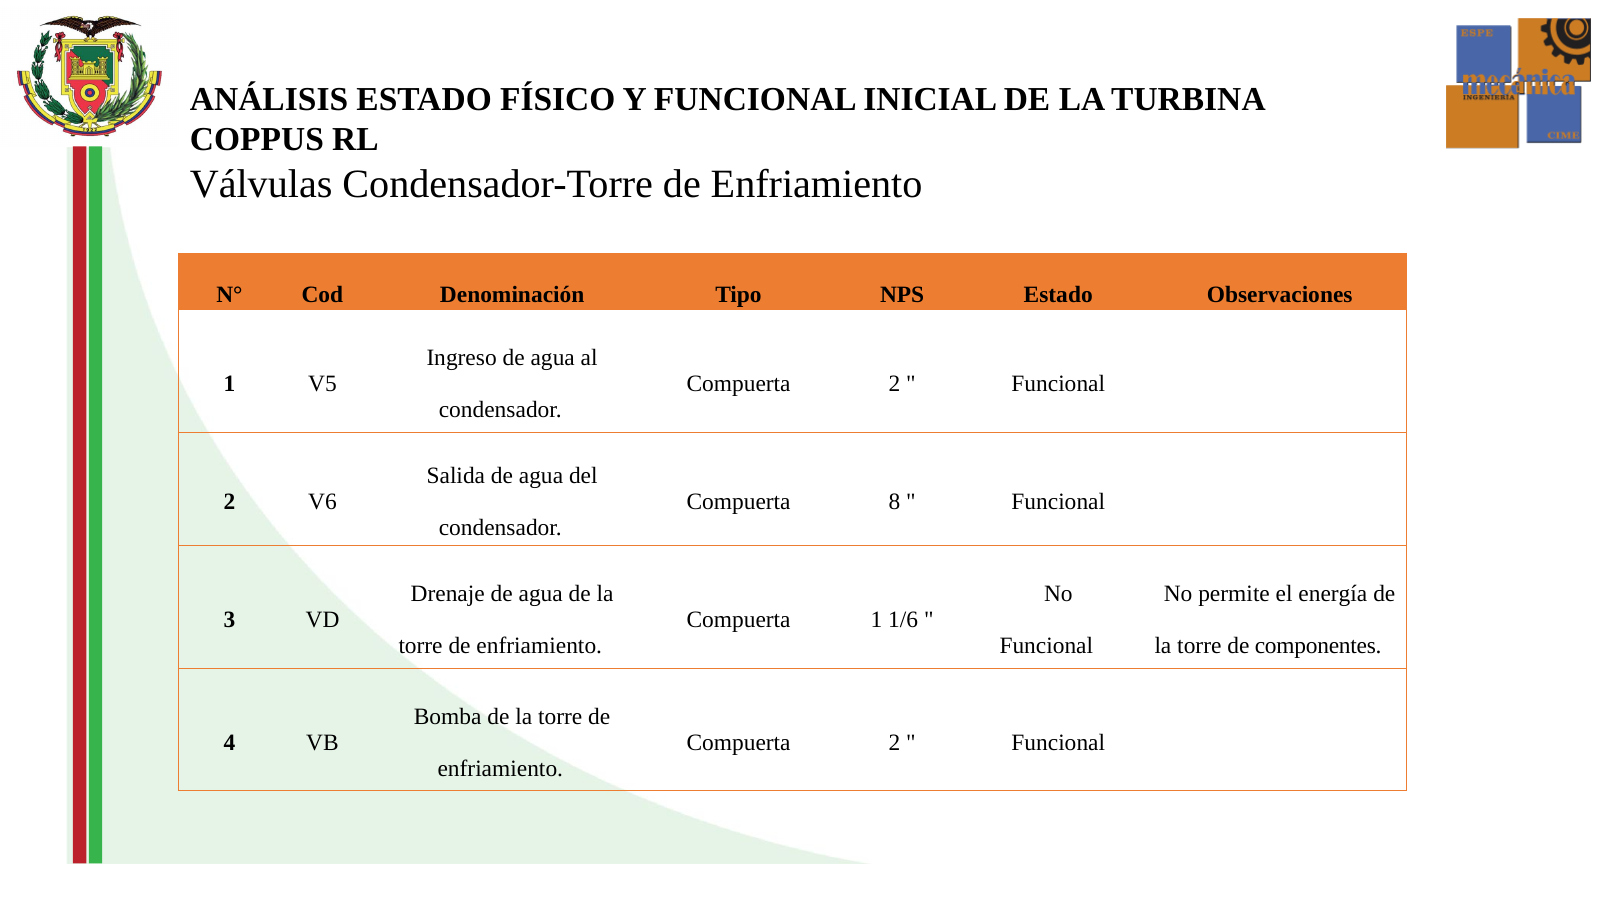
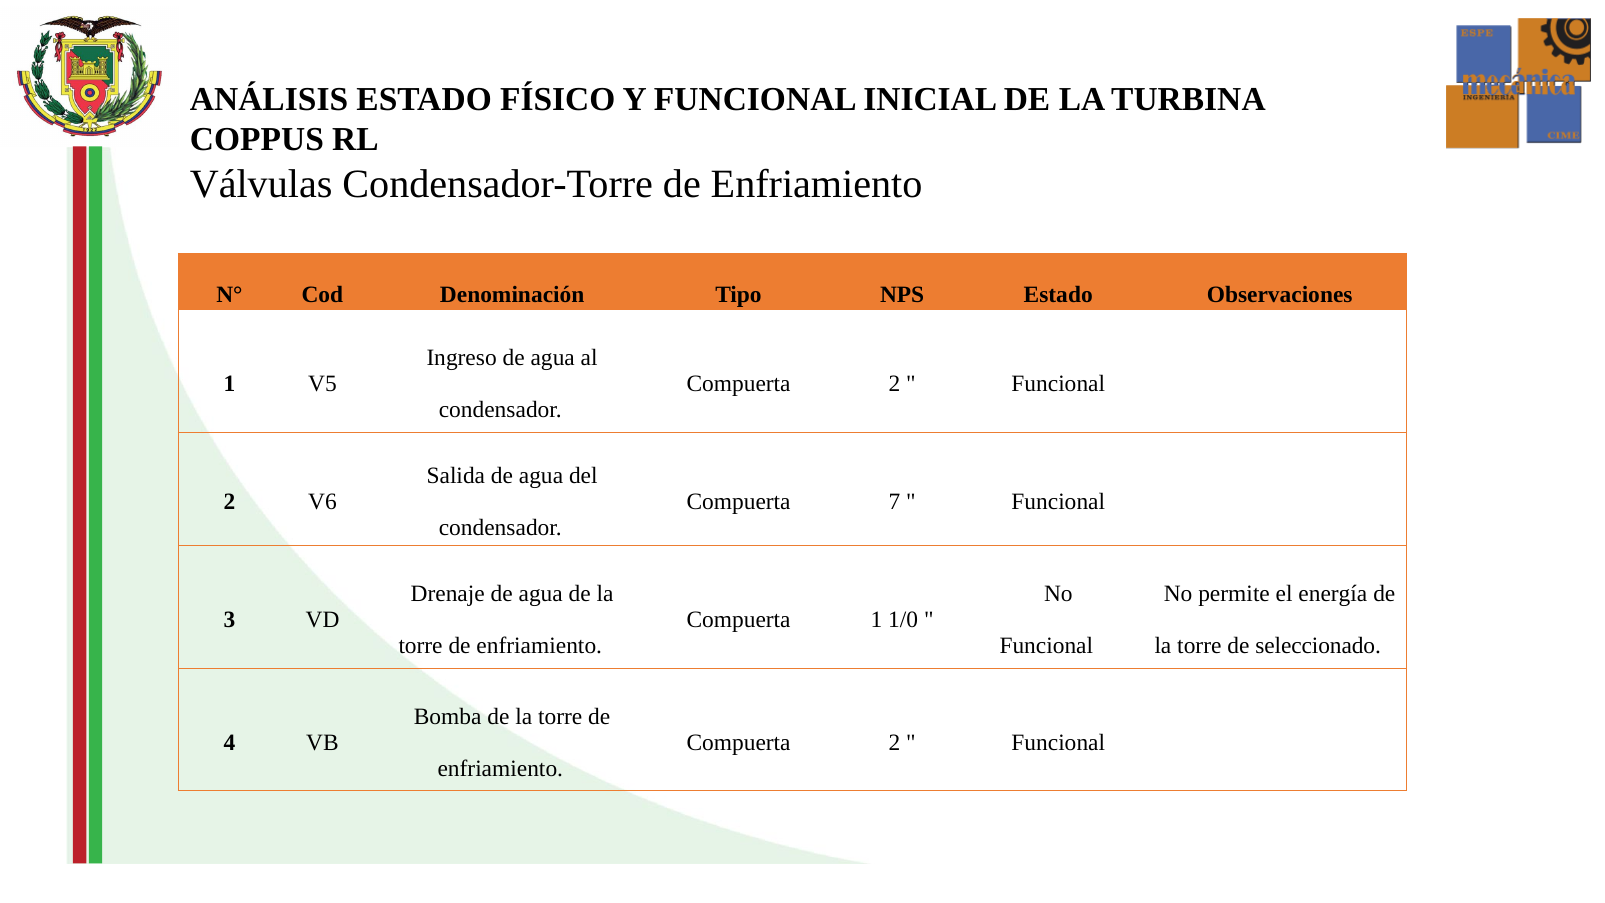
8: 8 -> 7 (894, 502)
1/6: 1/6 -> 1/0 (903, 619)
componentes: componentes -> seleccionado (1318, 645)
